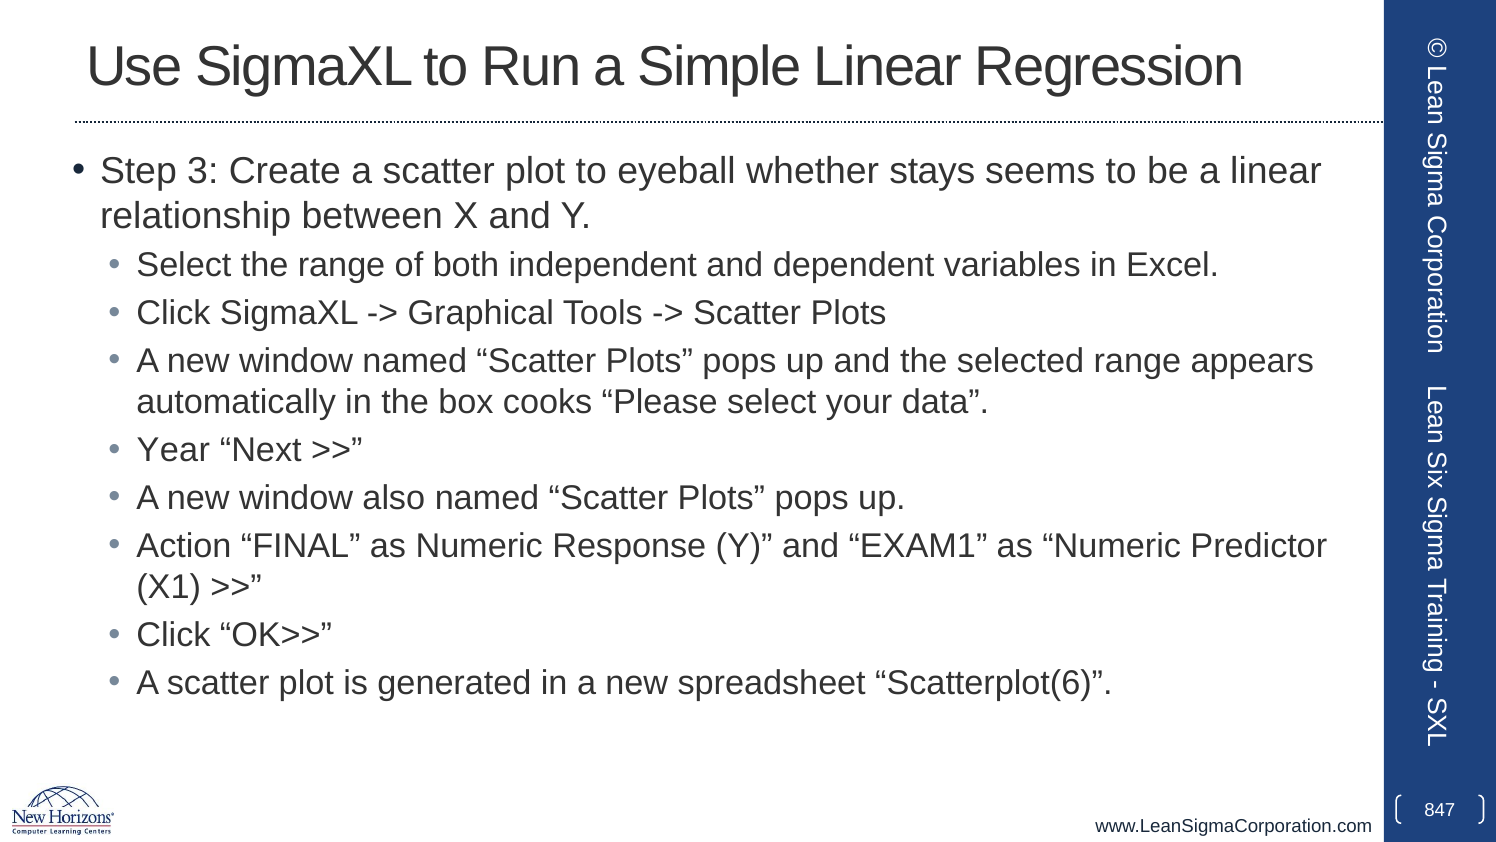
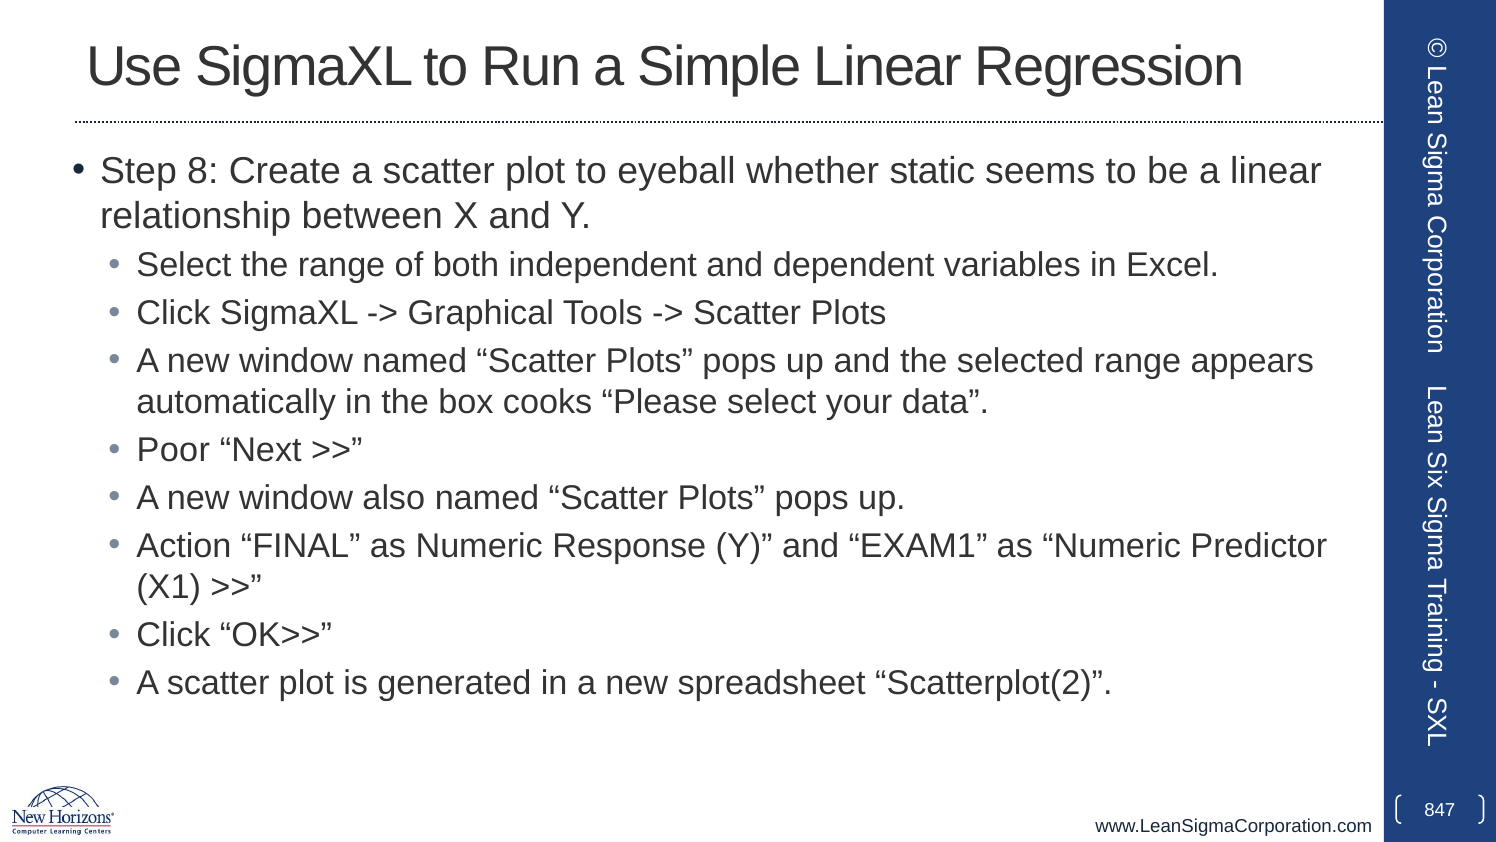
3: 3 -> 8 (203, 171)
stays: stays -> static (932, 171)
Year: Year -> Poor (173, 450)
Scatterplot(6: Scatterplot(6 -> Scatterplot(2 (994, 683)
